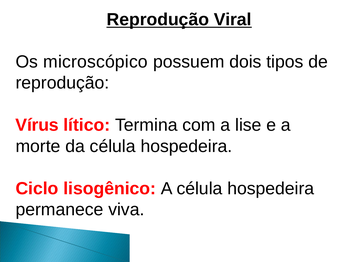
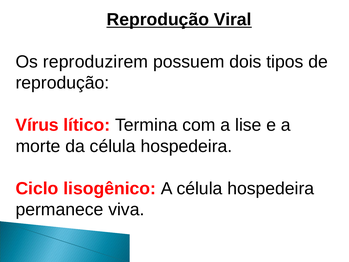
microscópico: microscópico -> reproduzirem (96, 62)
